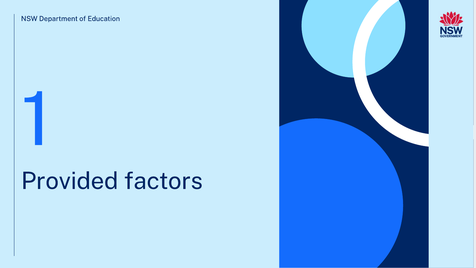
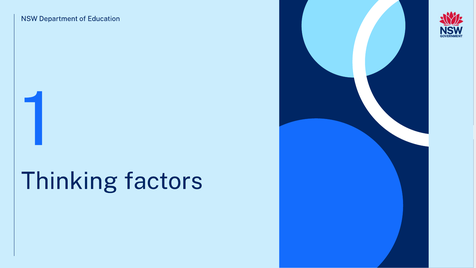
Provided: Provided -> Thinking (70, 181)
